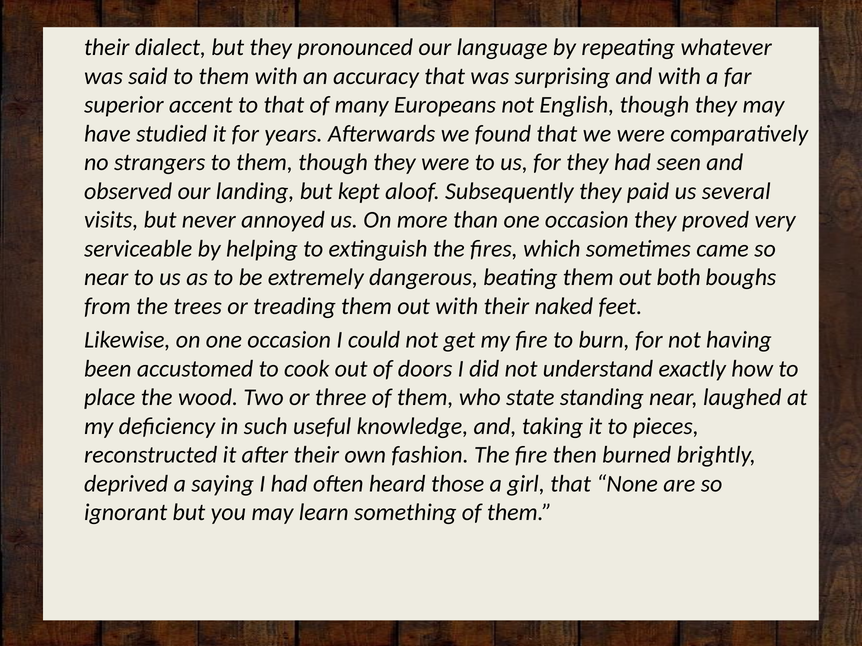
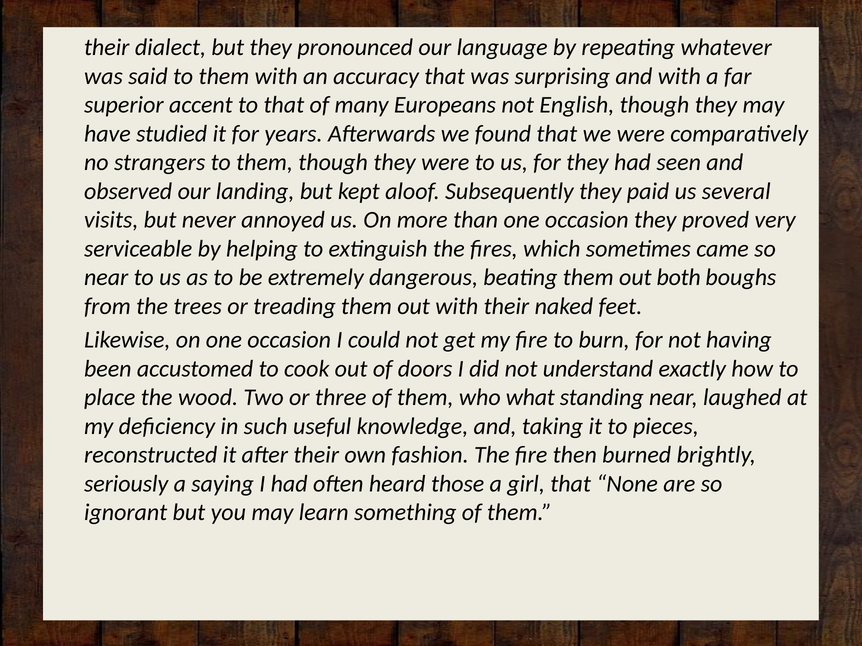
state: state -> what (530, 398)
deprived: deprived -> seriously (126, 484)
